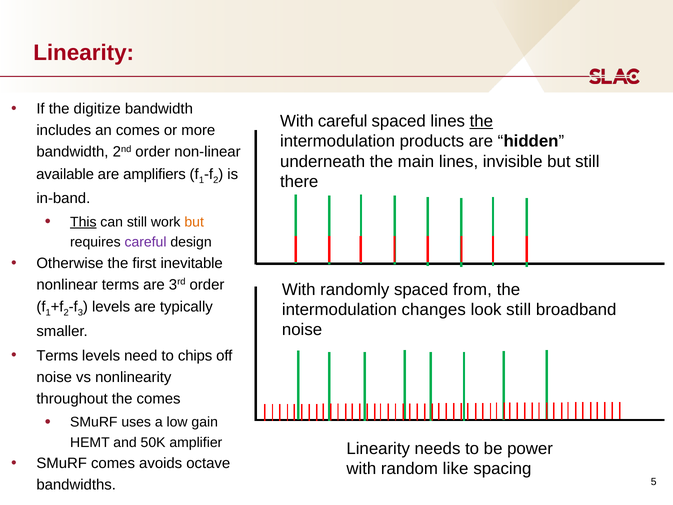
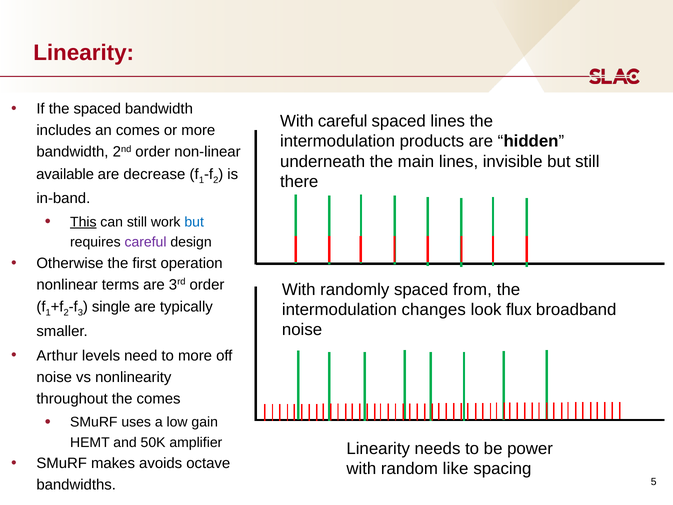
the digitize: digitize -> spaced (97, 109)
the underline: present -> none (481, 121)
amplifiers: amplifiers -> decrease (154, 174)
but colour: orange -> blue (194, 222)
inevitable: inevitable -> operation (192, 263)
levels: levels -> single (111, 307)
look still: still -> flux (519, 310)
Terms: Terms -> Arthur (57, 355)
to chips: chips -> more (195, 355)
SMuRF comes: comes -> makes (113, 463)
